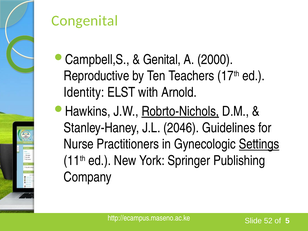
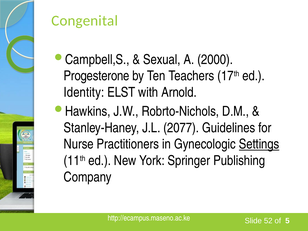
Genital: Genital -> Sexual (162, 59)
Reproductive: Reproductive -> Progesterone (97, 76)
Robrto-Nichols underline: present -> none (180, 111)
2046: 2046 -> 2077 (181, 128)
